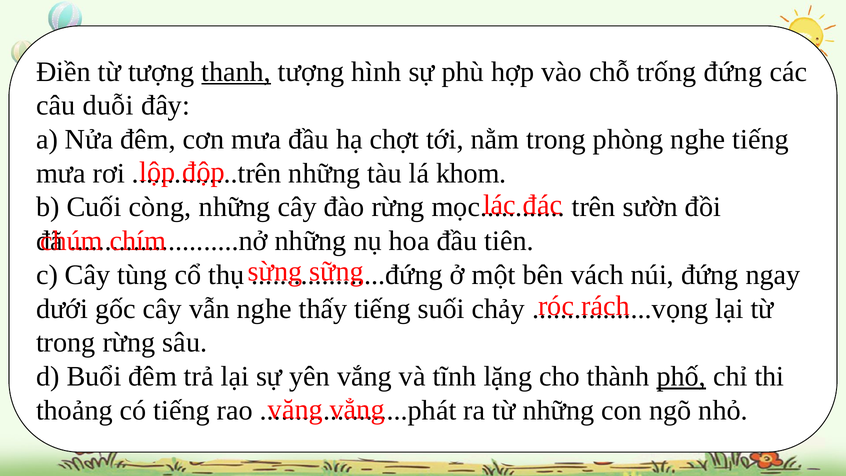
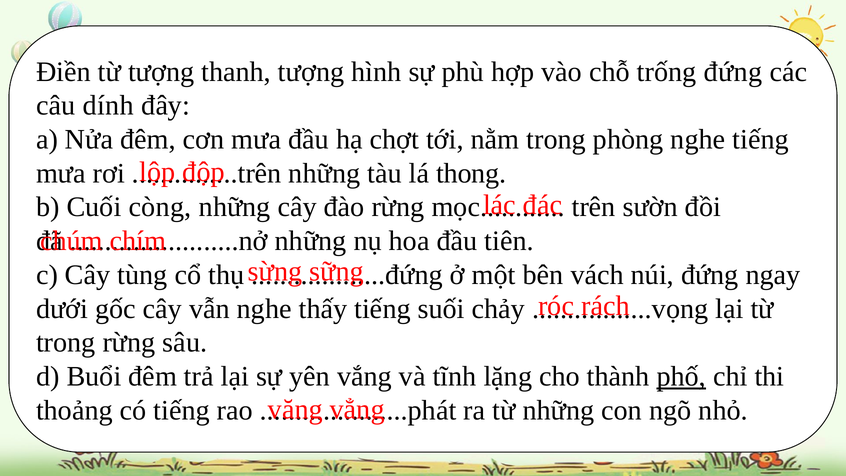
thanh underline: present -> none (236, 72)
duỗi: duỗi -> dính (108, 106)
khom: khom -> thong (471, 173)
